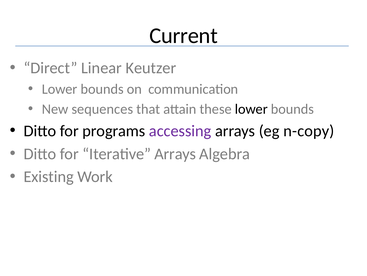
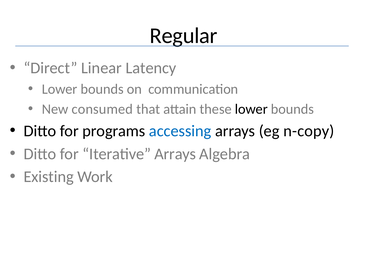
Current: Current -> Regular (184, 36)
Keutzer: Keutzer -> Latency (151, 68)
sequences: sequences -> consumed (102, 109)
accessing colour: purple -> blue (180, 131)
